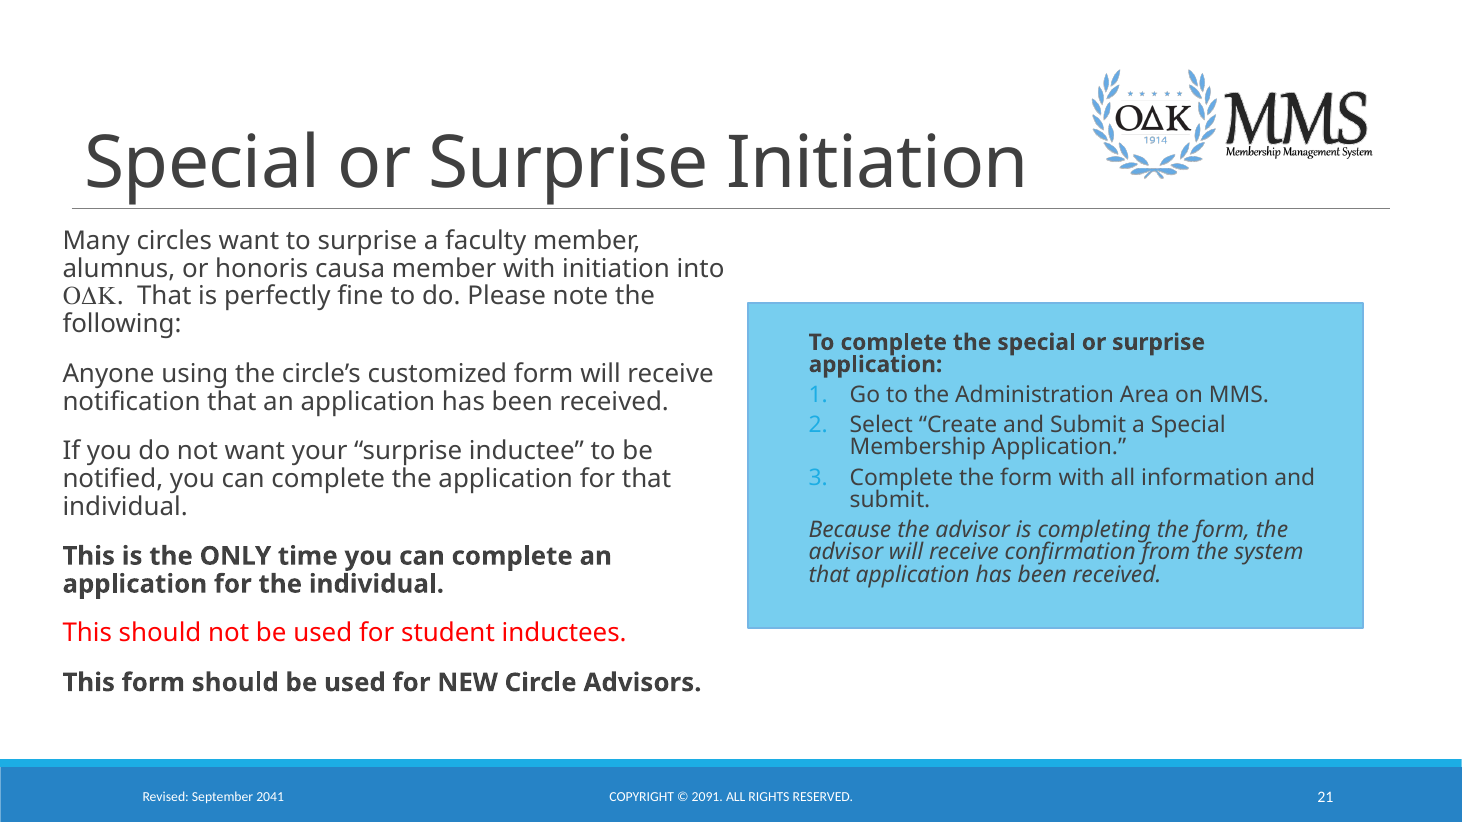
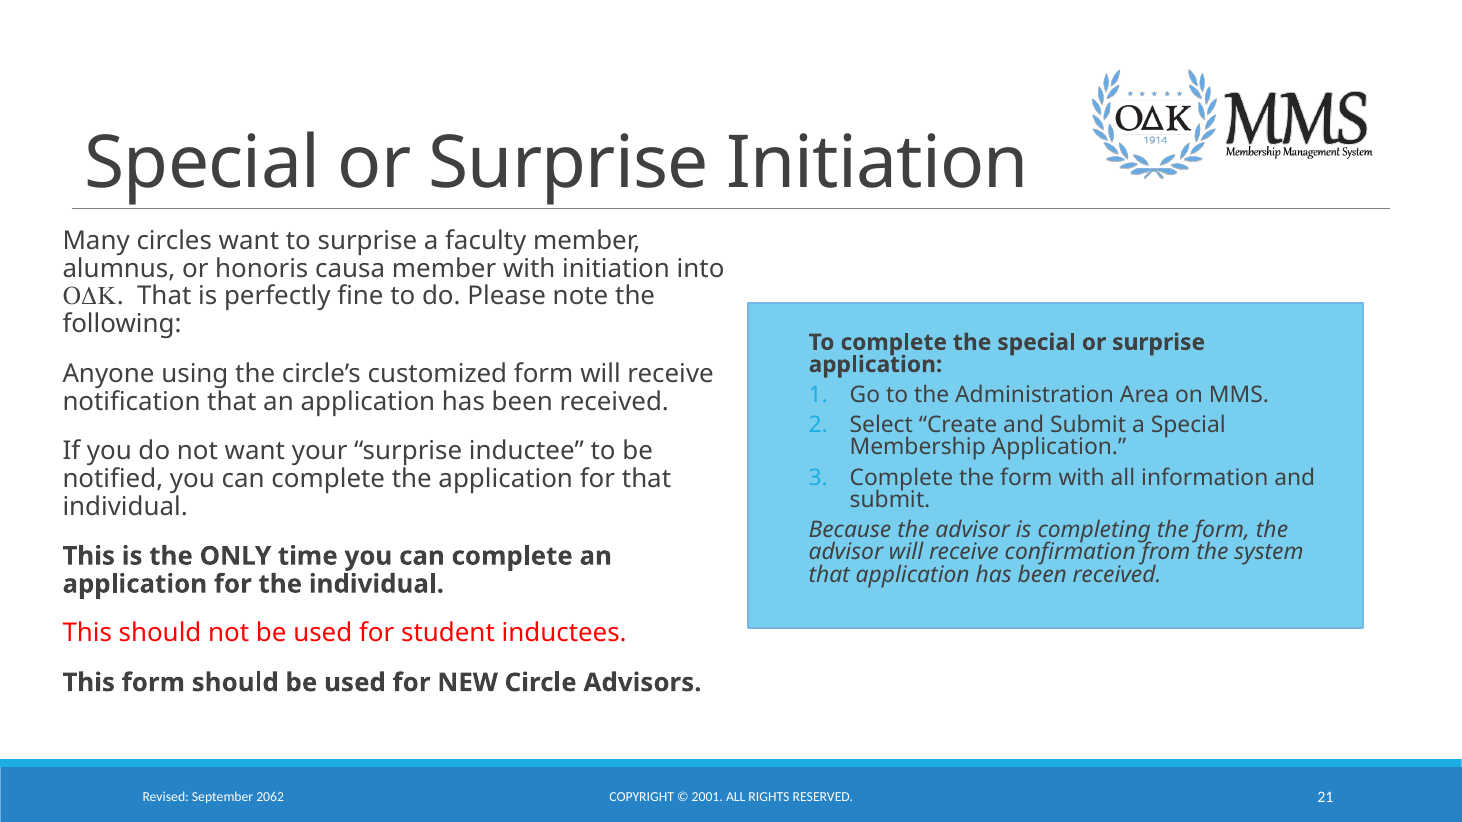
2041: 2041 -> 2062 (270, 797)
2091: 2091 -> 2001 (707, 797)
